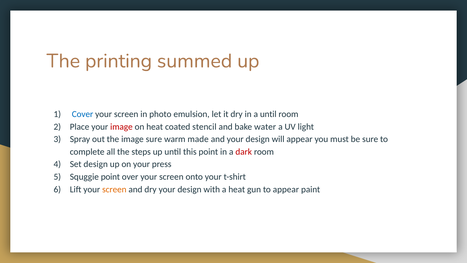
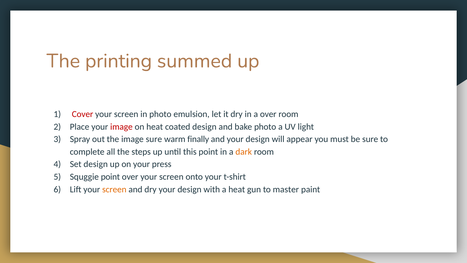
Cover colour: blue -> red (83, 114)
a until: until -> over (268, 114)
coated stencil: stencil -> design (204, 127)
bake water: water -> photo (265, 127)
made: made -> finally (198, 139)
dark colour: red -> orange (244, 152)
to appear: appear -> master (286, 189)
